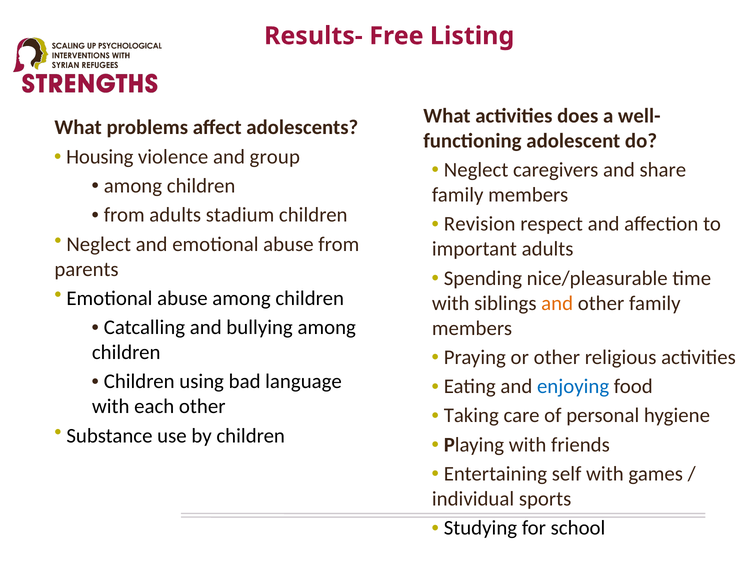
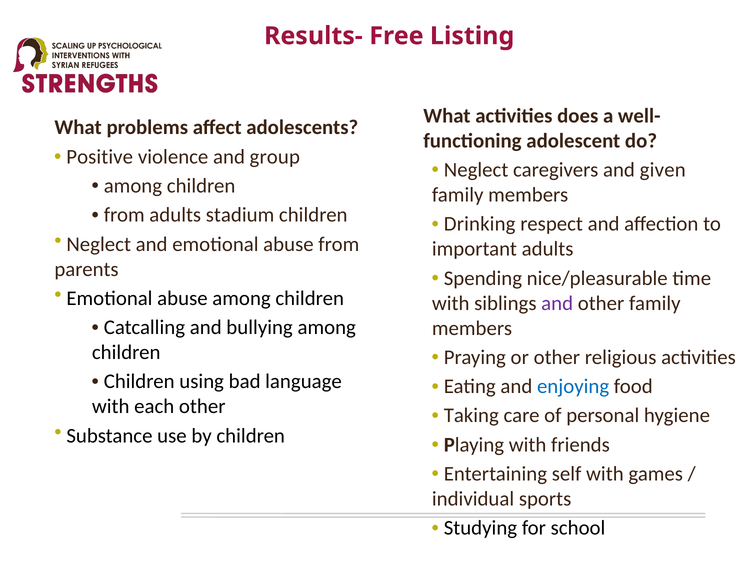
Housing: Housing -> Positive (100, 157)
share: share -> given (663, 170)
Revision: Revision -> Drinking (480, 224)
and colour: orange -> purple (557, 303)
